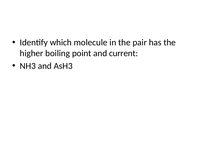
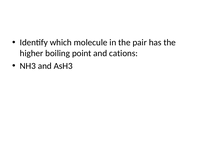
current: current -> cations (123, 53)
